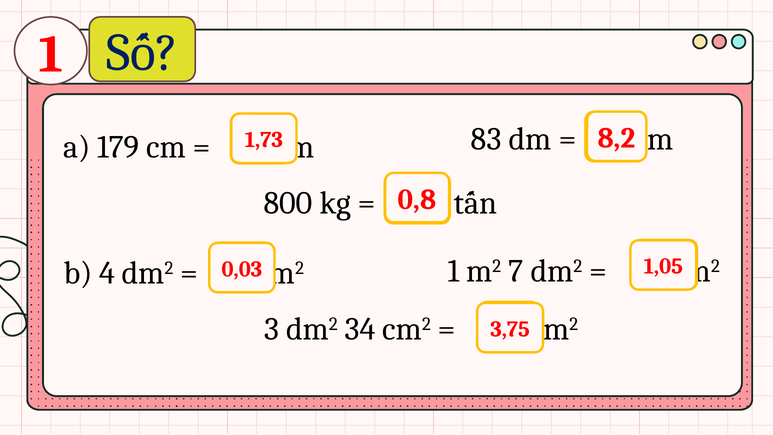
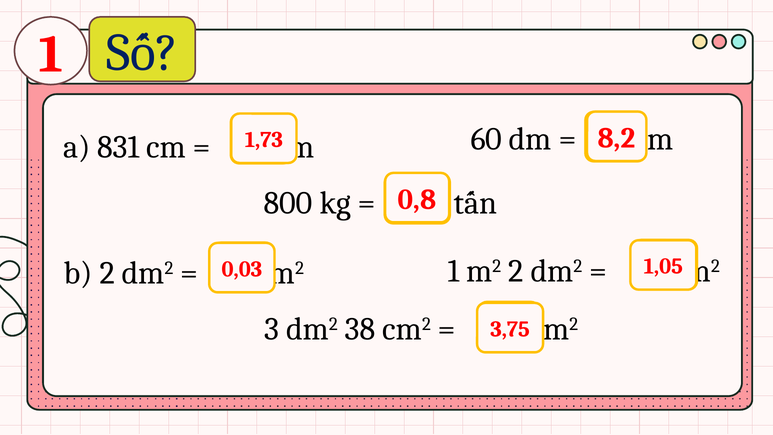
179: 179 -> 831 (118, 147)
83: 83 -> 60 (486, 139)
b 4: 4 -> 2 (107, 273)
m2 7: 7 -> 2 (516, 271)
34: 34 -> 38 (360, 329)
